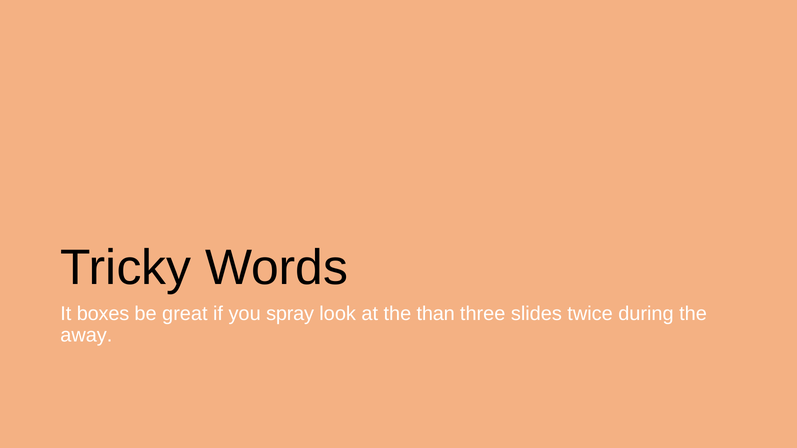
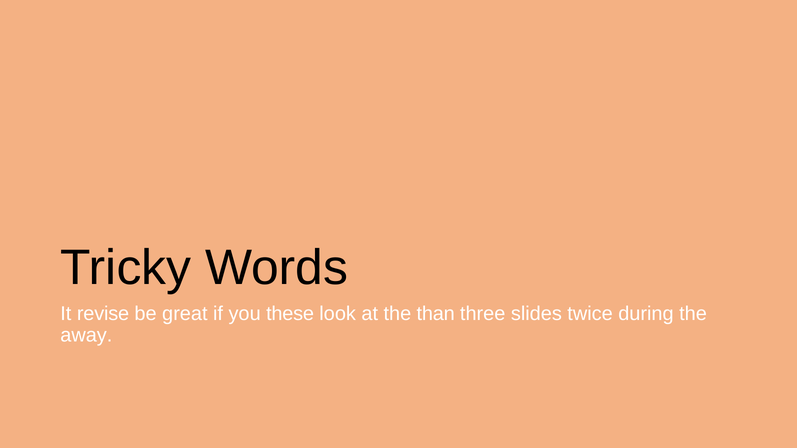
boxes: boxes -> revise (103, 314)
spray: spray -> these (290, 314)
